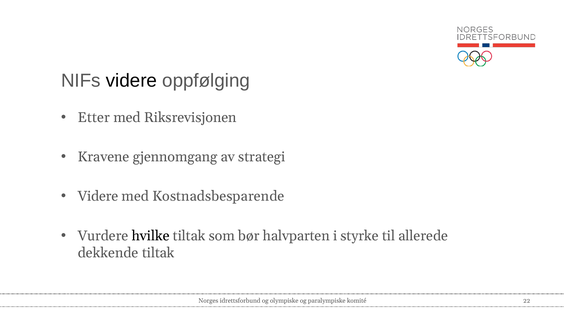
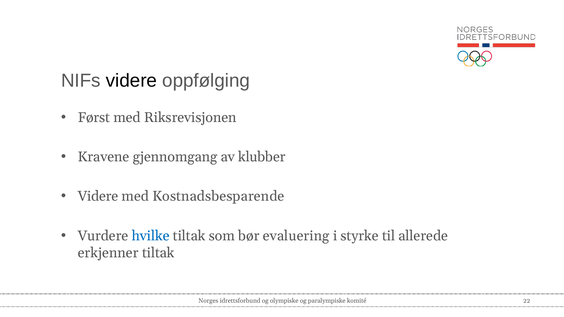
Etter: Etter -> Først (94, 118)
strategi: strategi -> klubber (262, 157)
hvilke colour: black -> blue (151, 236)
halvparten: halvparten -> evaluering (296, 236)
dekkende: dekkende -> erkjenner (108, 253)
